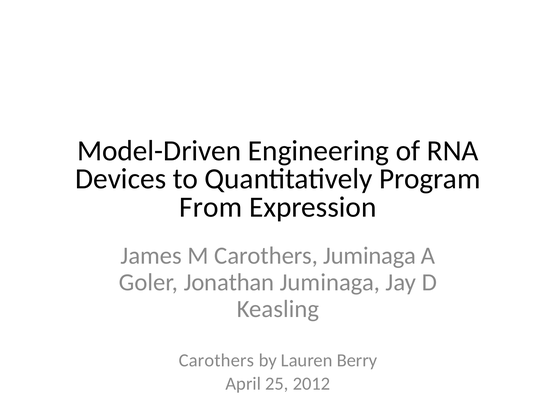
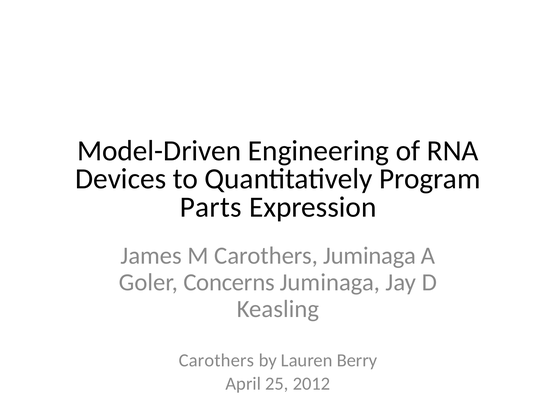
From: From -> Parts (211, 207)
Jonathan: Jonathan -> Concerns (229, 282)
